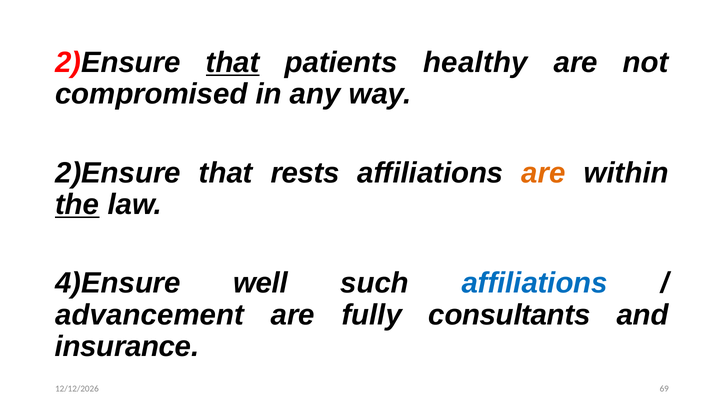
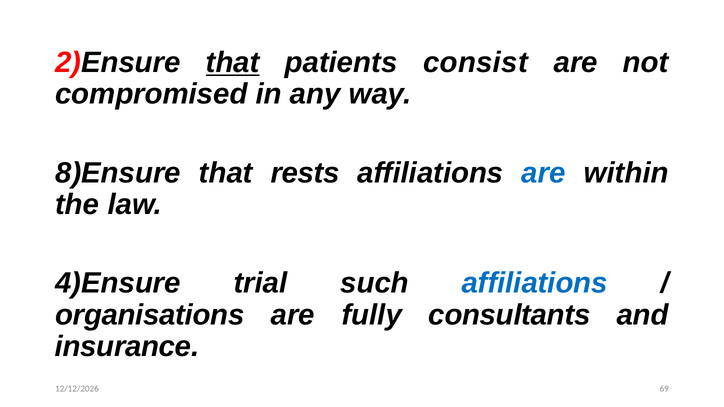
healthy: healthy -> consist (475, 63)
2)Ensure: 2)Ensure -> 8)Ensure (118, 173)
are colour: orange -> blue (543, 173)
the underline: present -> none (77, 205)
well: well -> trial (261, 283)
advancement: advancement -> organisations (150, 315)
